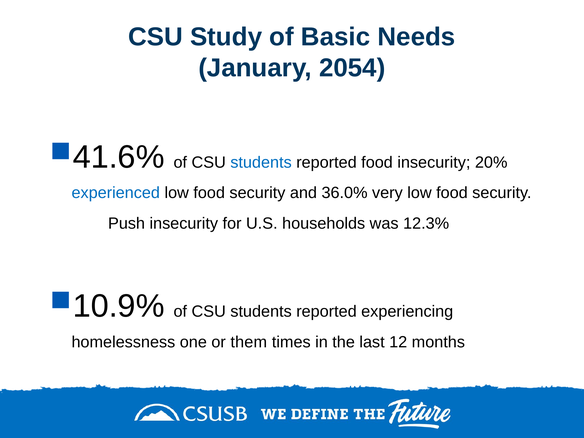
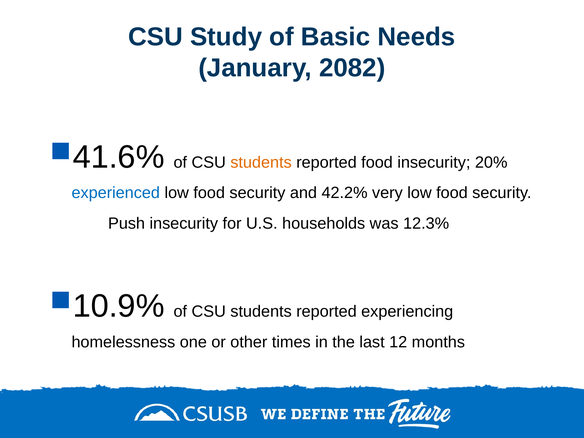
2054: 2054 -> 2082 (352, 68)
students colour: blue -> orange (261, 162)
36.0%: 36.0% -> 42.2% (345, 193)
them: them -> other (249, 342)
